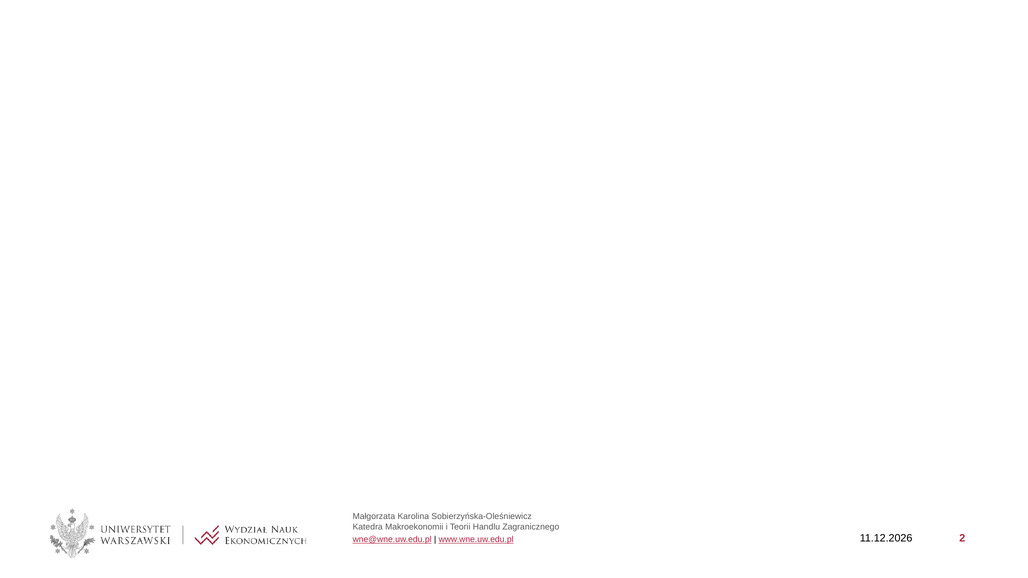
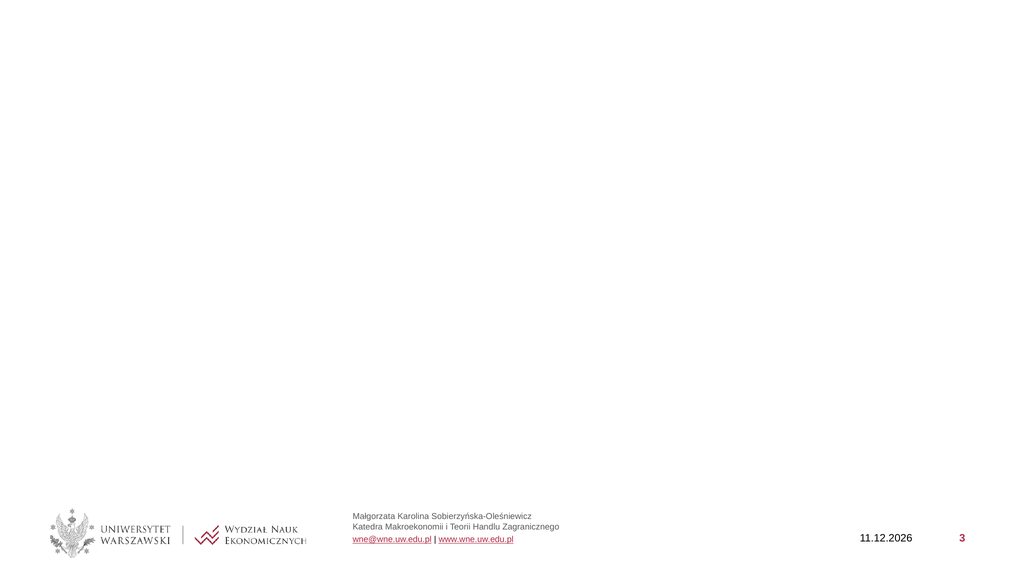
2: 2 -> 3 (962, 539)
